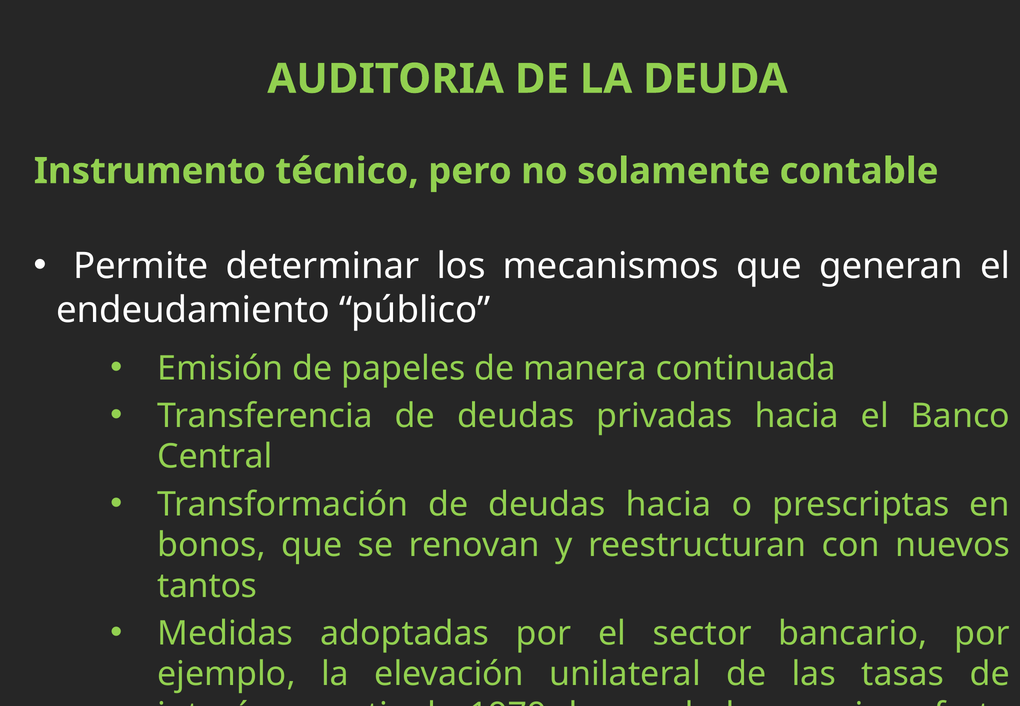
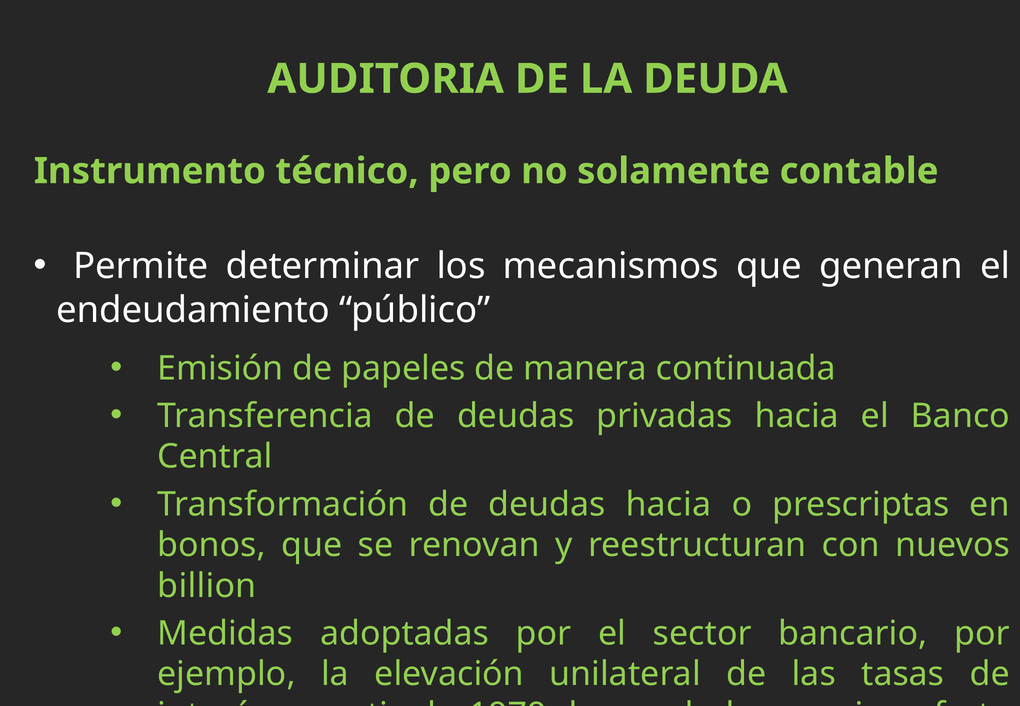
tantos: tantos -> billion (207, 586)
